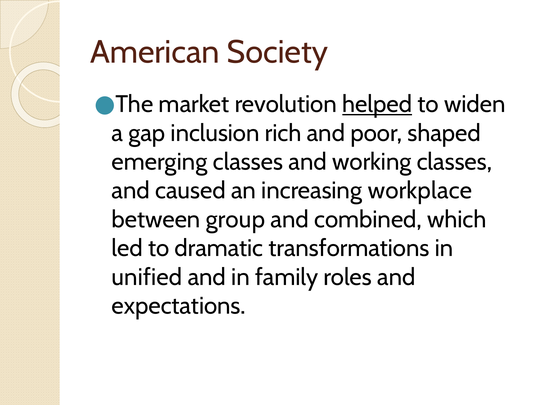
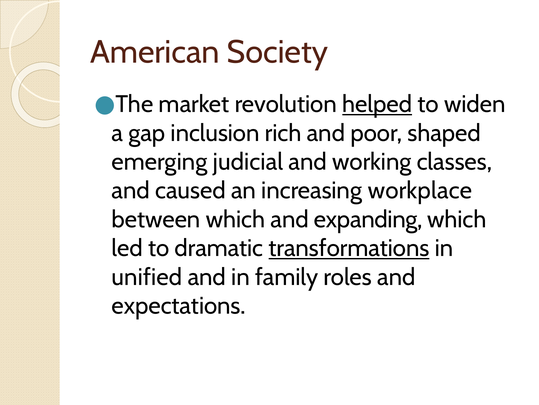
emerging classes: classes -> judicial (248, 162)
between group: group -> which (235, 219)
combined: combined -> expanding (368, 219)
transformations underline: none -> present (349, 248)
